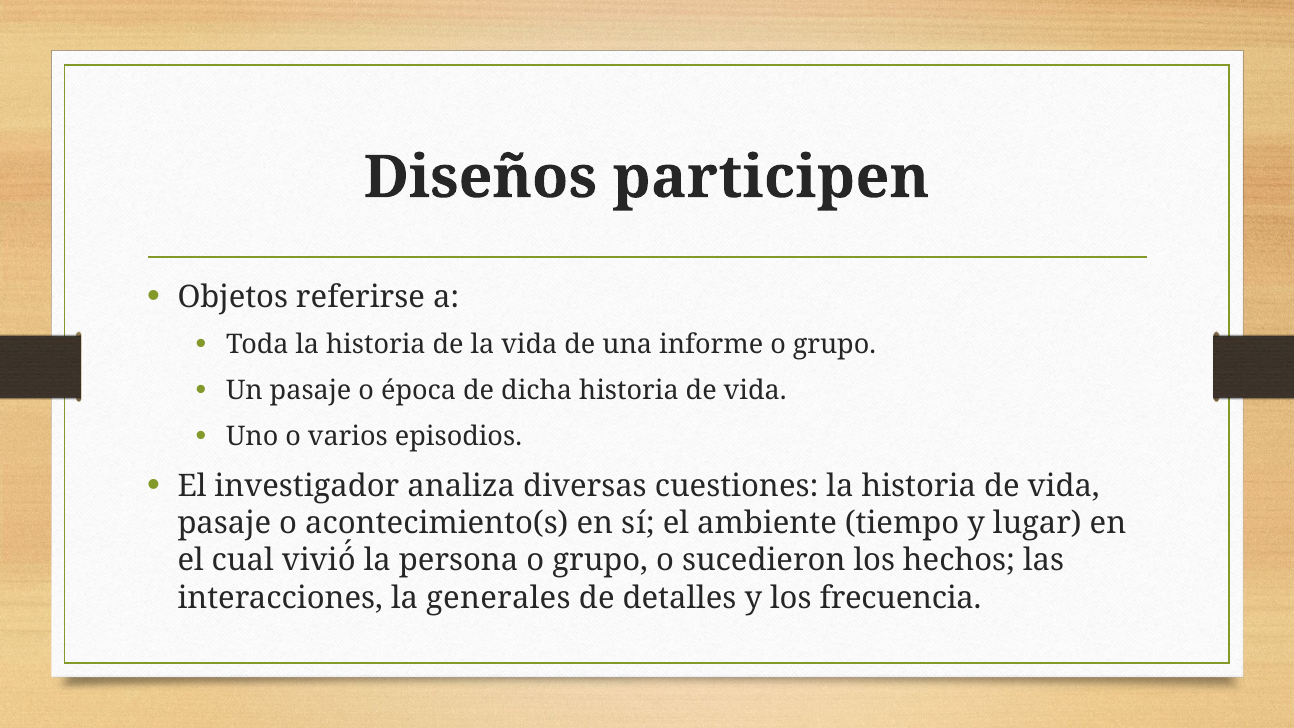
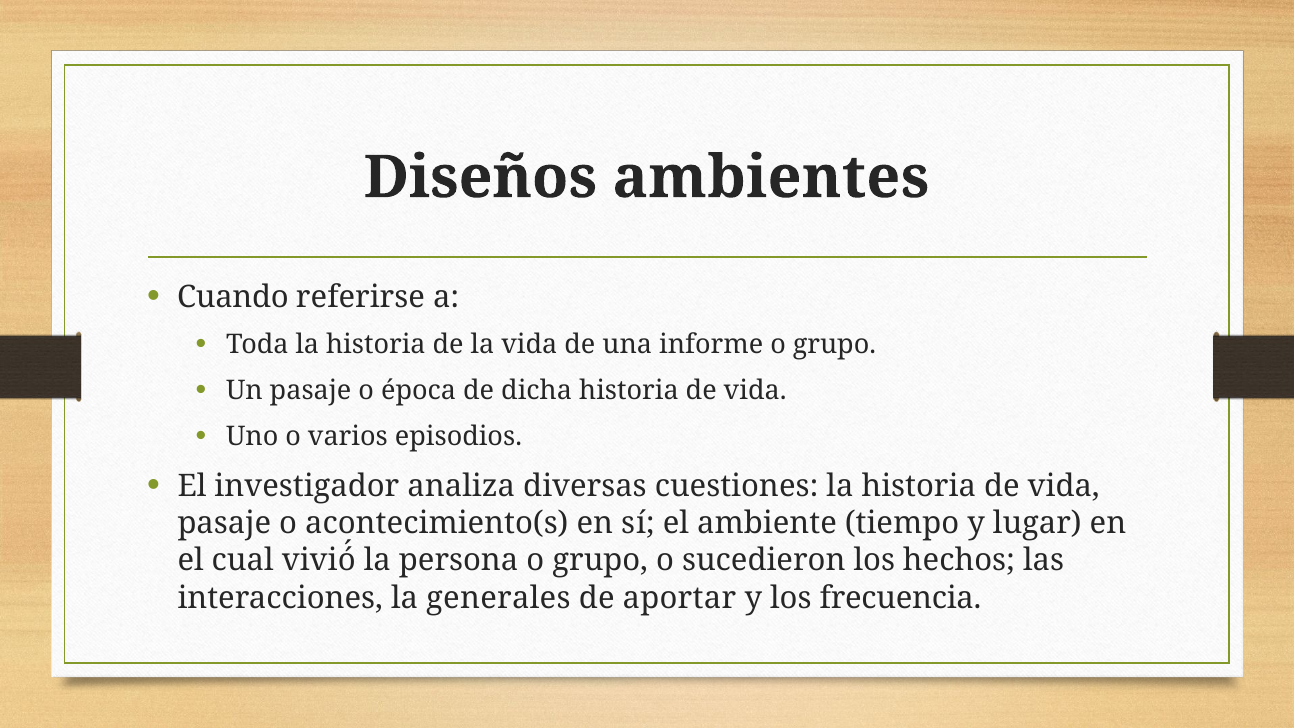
participen: participen -> ambientes (771, 178)
Objetos: Objetos -> Cuando (233, 297)
detalles: detalles -> aportar (679, 598)
